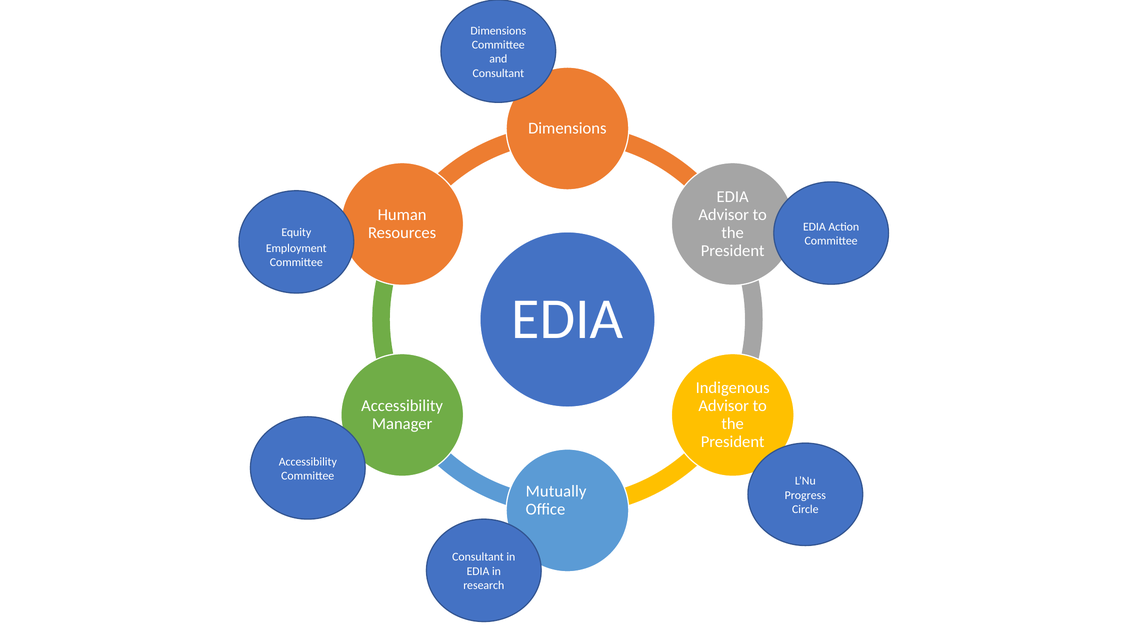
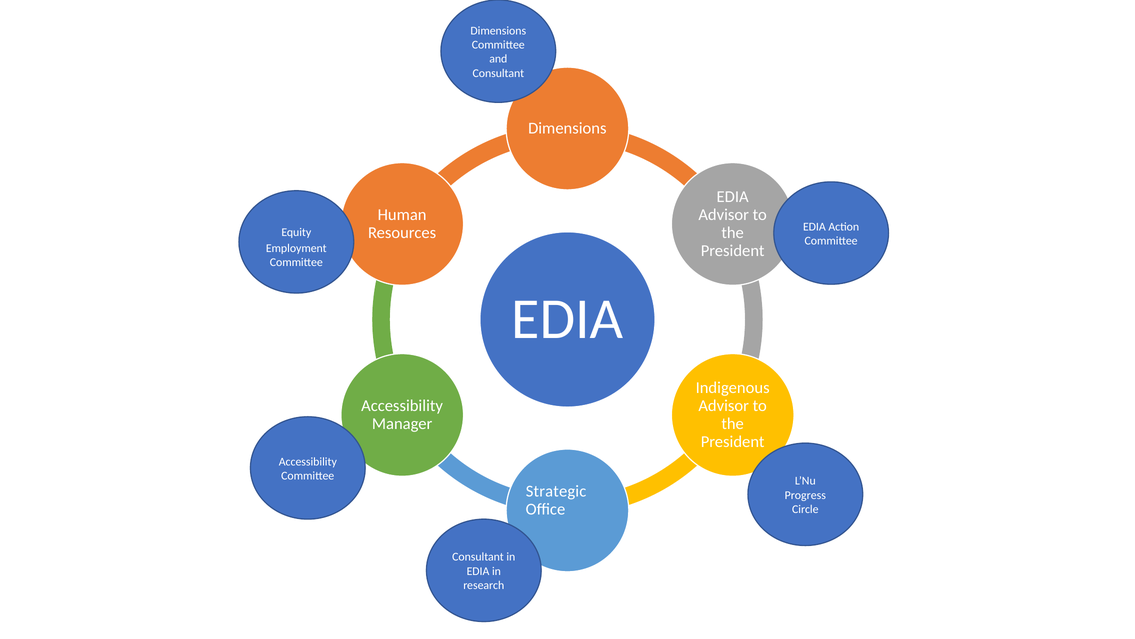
Mutually: Mutually -> Strategic (556, 491)
